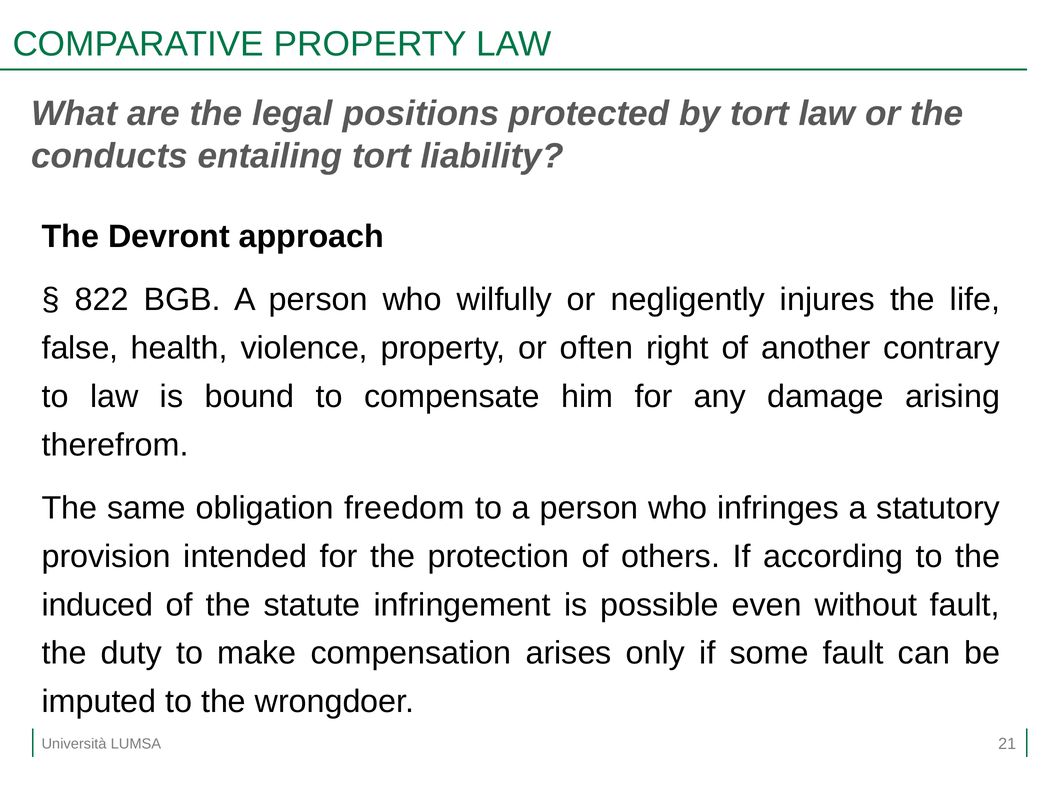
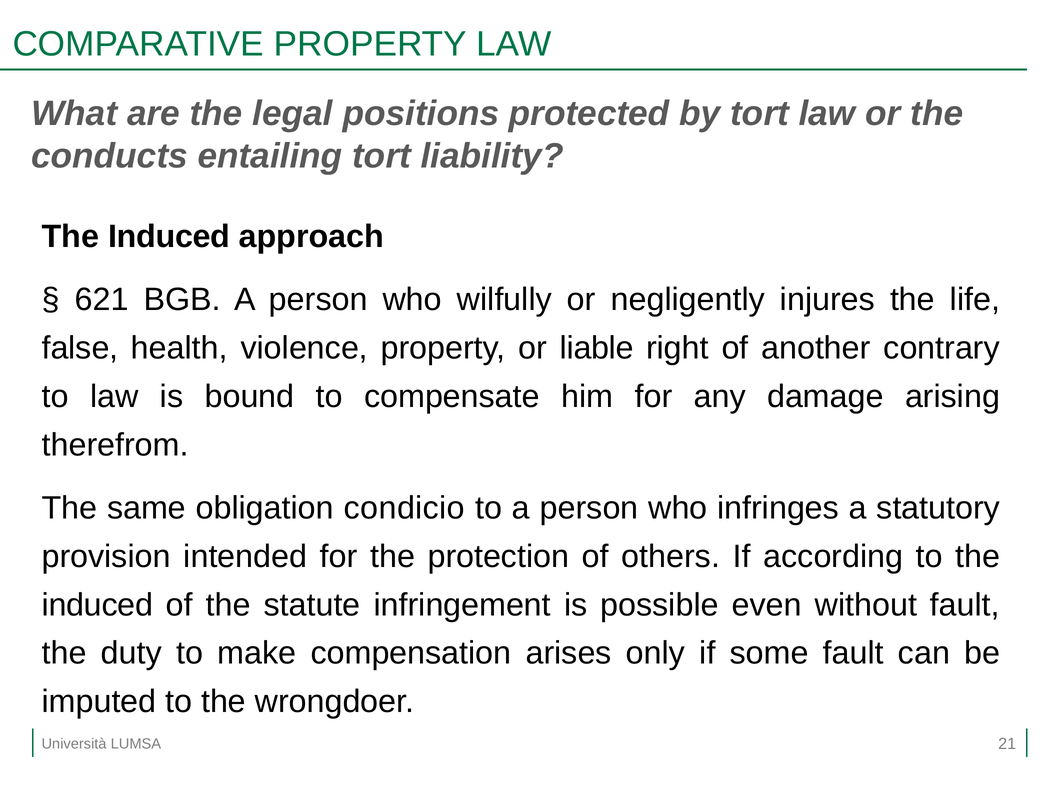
Devront: Devront -> Induced (169, 237)
822: 822 -> 621 (102, 300)
often: often -> liable (597, 348)
freedom: freedom -> condicio (404, 508)
